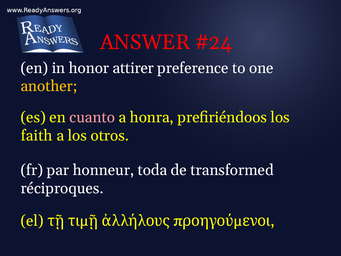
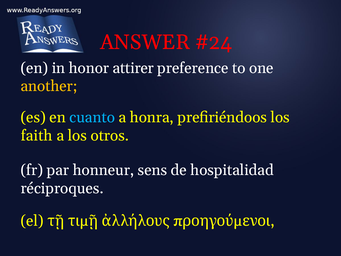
cuanto colour: pink -> light blue (92, 117)
toda: toda -> sens (152, 170)
transformed: transformed -> hospitalidad (232, 170)
